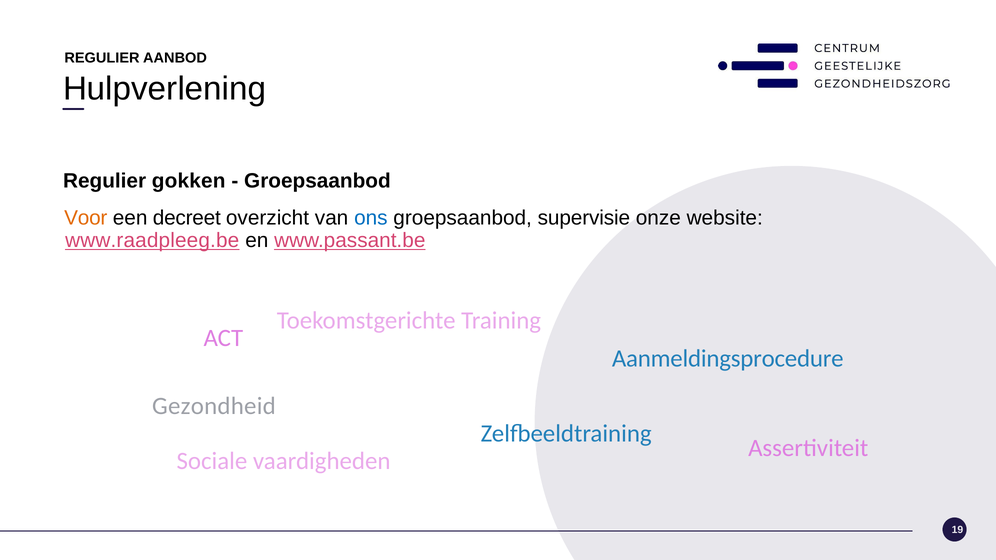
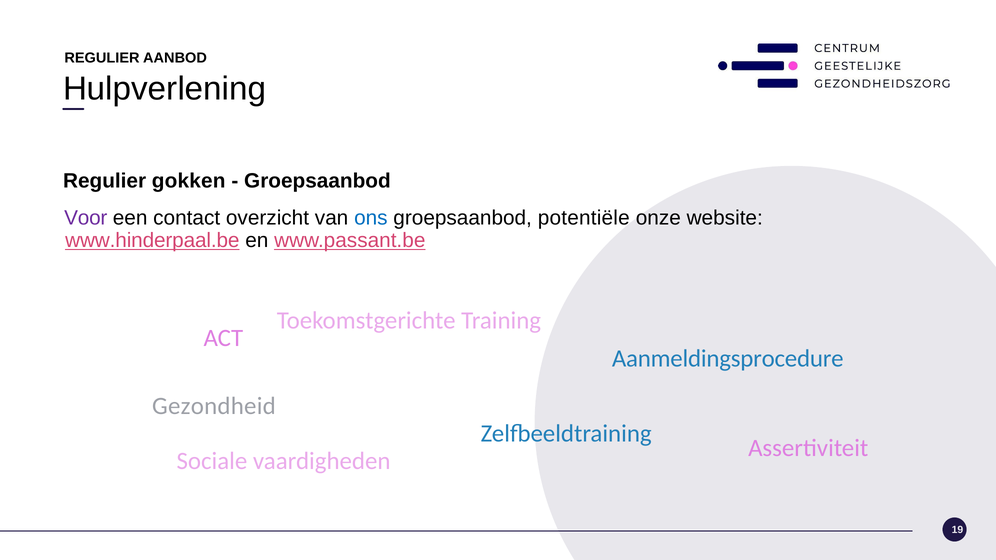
Voor colour: orange -> purple (86, 218)
decreet: decreet -> contact (187, 218)
supervisie: supervisie -> potentiële (584, 218)
www.raadpleeg.be: www.raadpleeg.be -> www.hinderpaal.be (152, 241)
